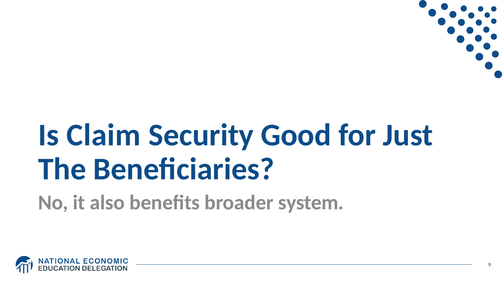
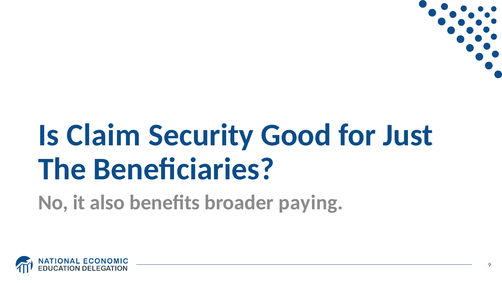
system: system -> paying (311, 202)
